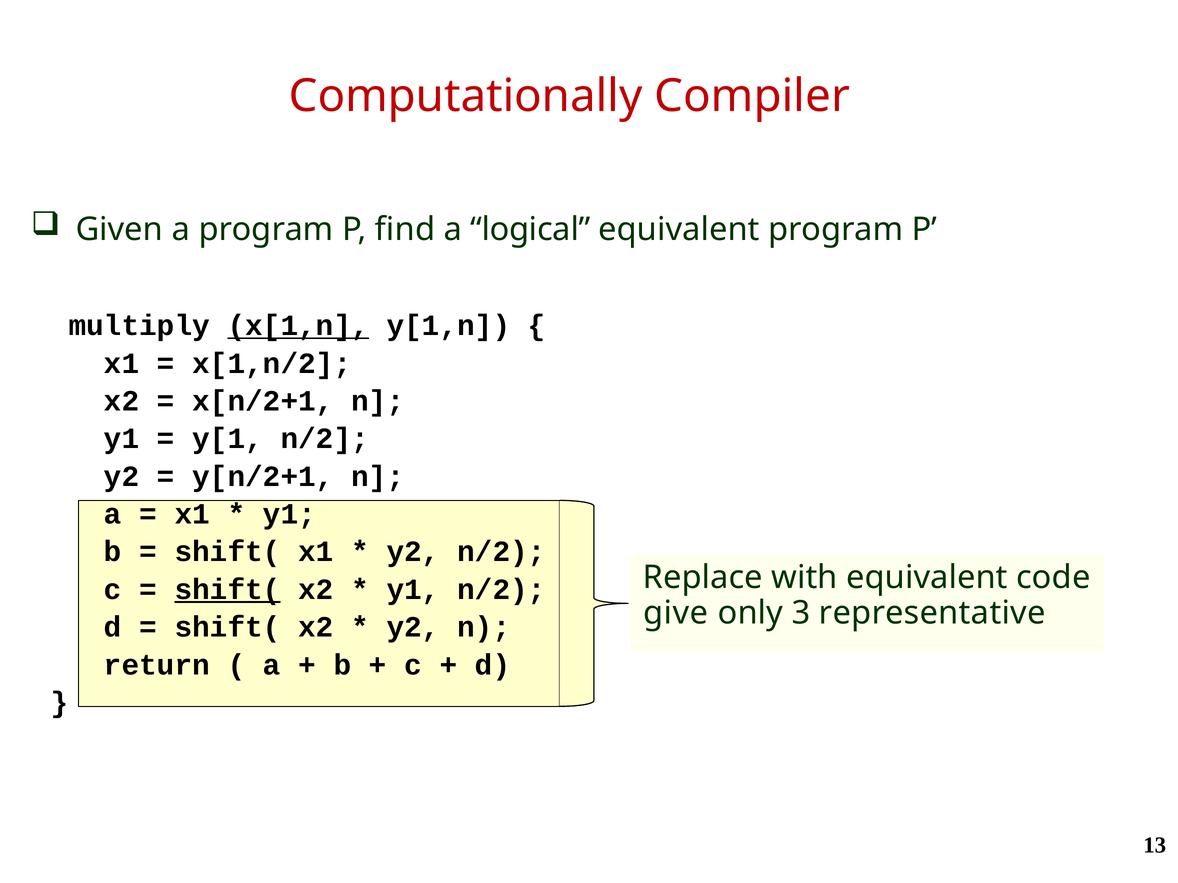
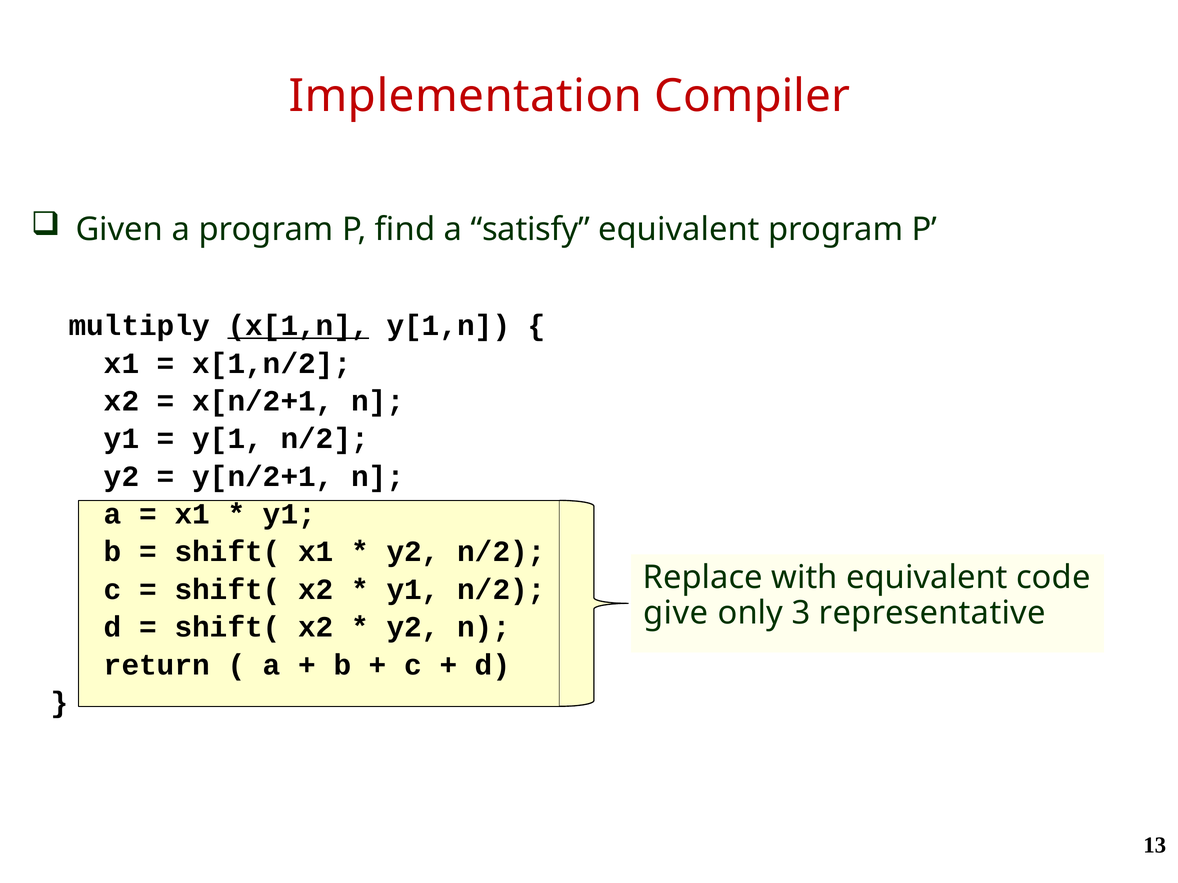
Computationally: Computationally -> Implementation (465, 96)
logical: logical -> satisfy (530, 230)
shift( underline: present -> none (228, 590)
